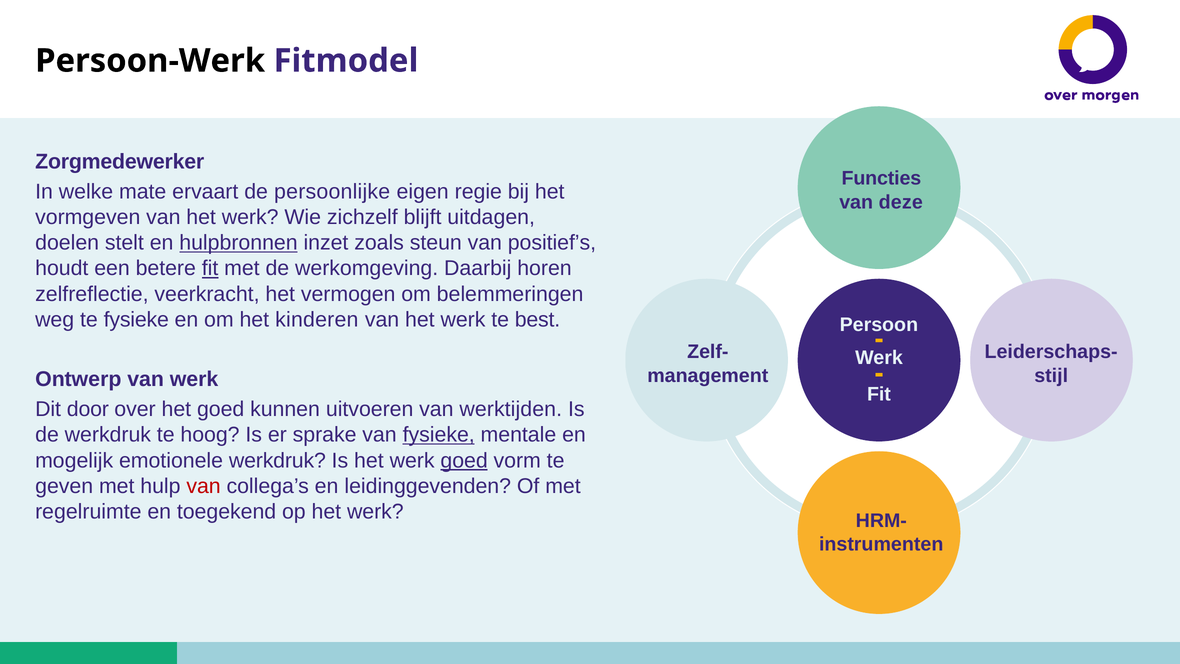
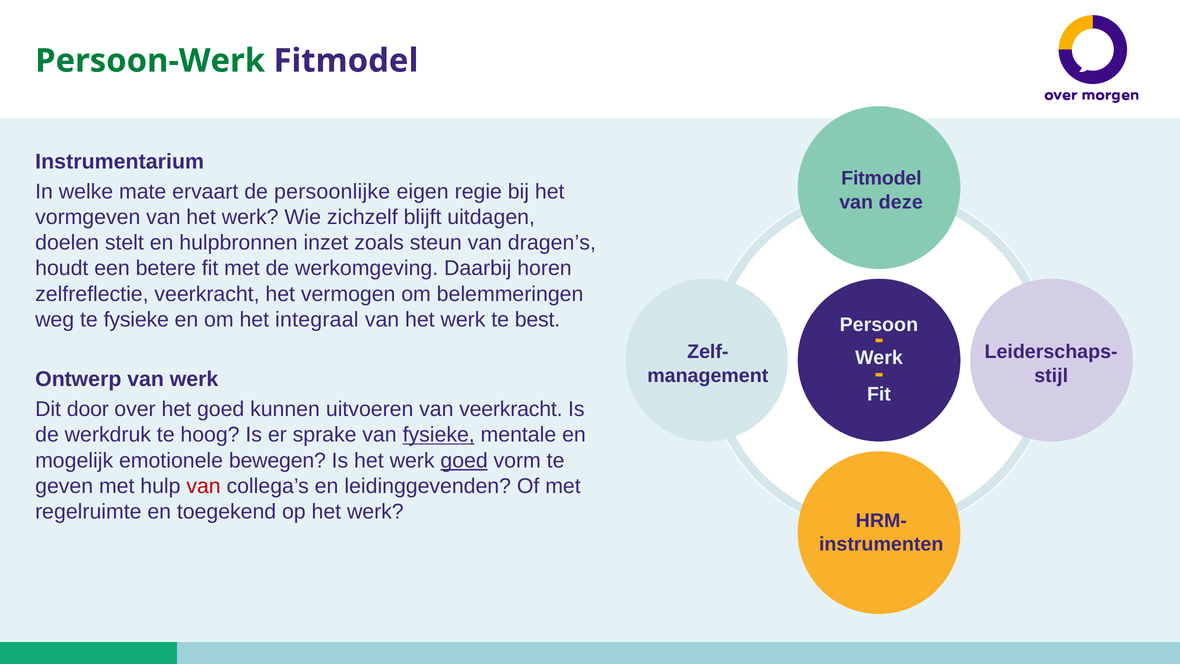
Persoon-Werk colour: black -> green (150, 61)
Zorgmedewerker: Zorgmedewerker -> Instrumentarium (120, 162)
Functies: Functies -> Fitmodel (881, 178)
hulpbronnen underline: present -> none (238, 243)
positief’s: positief’s -> dragen’s (552, 243)
fit underline: present -> none (210, 268)
kinderen: kinderen -> integraal (317, 320)
van werktijden: werktijden -> veerkracht (511, 409)
emotionele werkdruk: werkdruk -> bewegen (277, 460)
